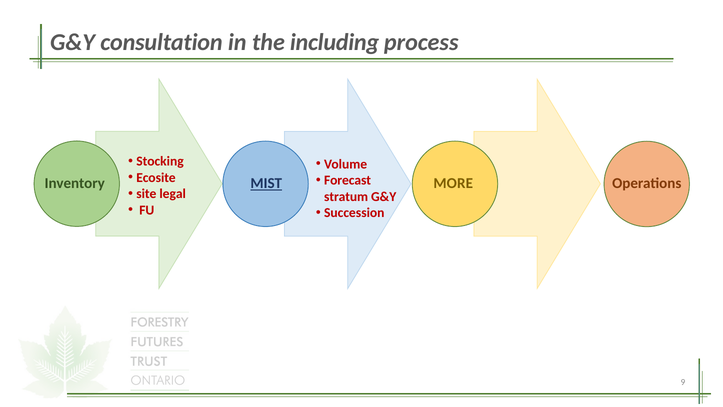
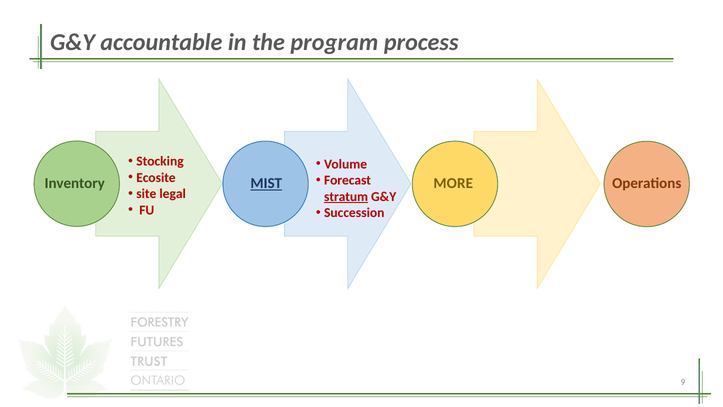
consultation: consultation -> accountable (161, 42)
including: including -> program (334, 42)
stratum underline: none -> present (346, 197)
